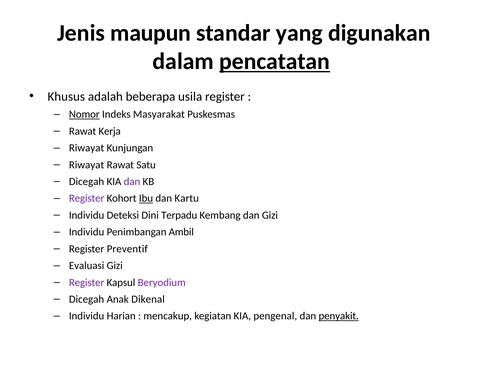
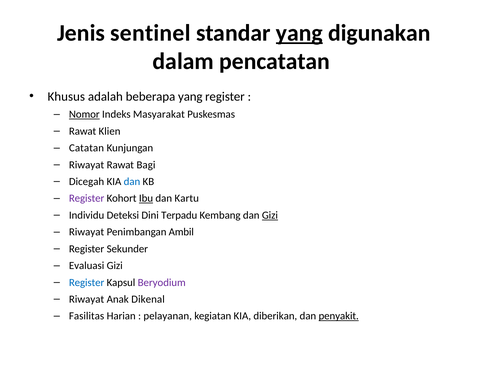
maupun: maupun -> sentinel (150, 33)
yang underline: none -> present (299, 33)
pencatatan underline: present -> none (275, 61)
beberapa usila: usila -> yang (190, 96)
Kerja: Kerja -> Klien (110, 131)
Riwayat: Riwayat -> Catatan (87, 148)
Satu: Satu -> Bagi (146, 165)
dan colour: purple -> blue (132, 182)
Gizi underline: none -> present (270, 215)
Individu: Individu -> Riwayat (87, 232)
Preventif: Preventif -> Sekunder (127, 249)
Register colour: purple -> blue (87, 282)
Dicegah: Dicegah -> Riwayat (87, 299)
Individu: Individu -> Fasilitas (87, 316)
mencakup: mencakup -> pelayanan (168, 316)
pengenal: pengenal -> diberikan (275, 316)
